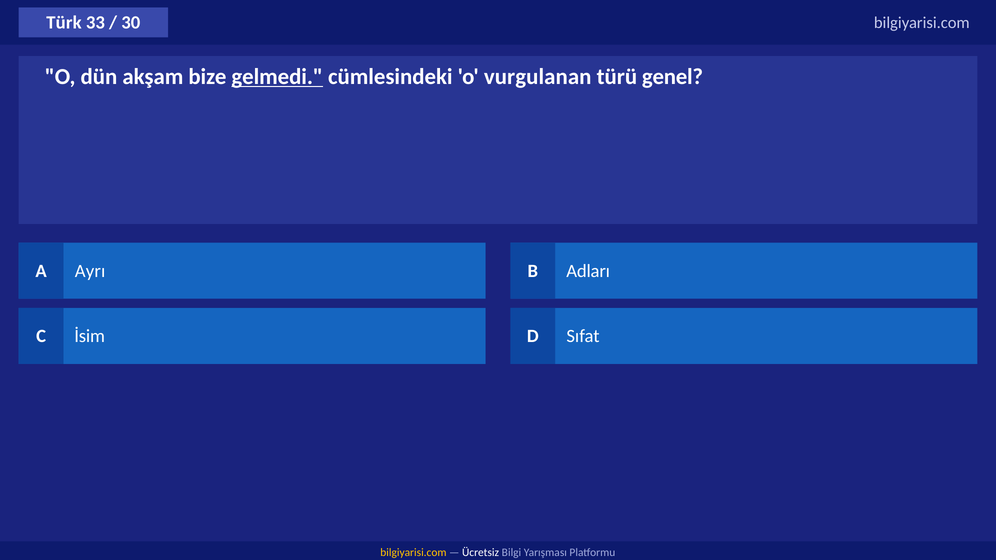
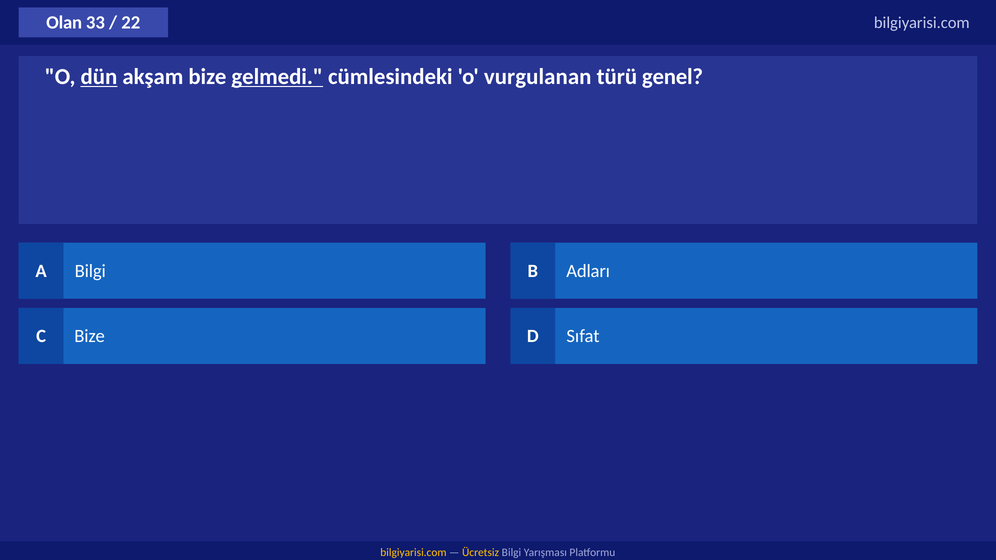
Türk: Türk -> Olan (64, 23)
30: 30 -> 22 (131, 23)
dün underline: none -> present (99, 77)
A Ayrı: Ayrı -> Bilgi (90, 271)
C İsim: İsim -> Bize (90, 336)
Ücretsiz colour: white -> yellow (481, 552)
